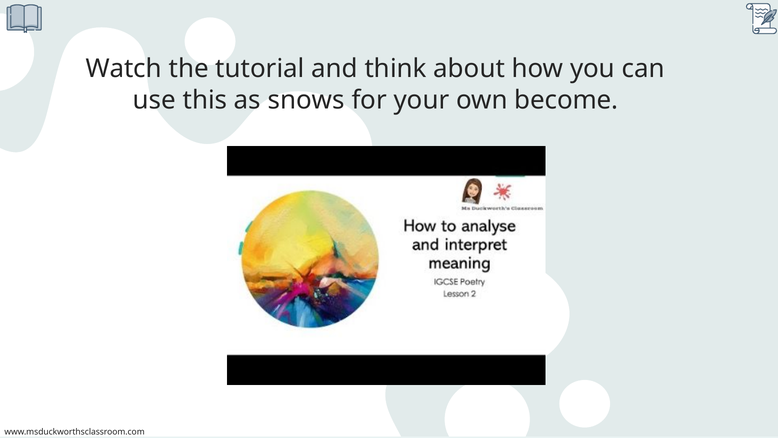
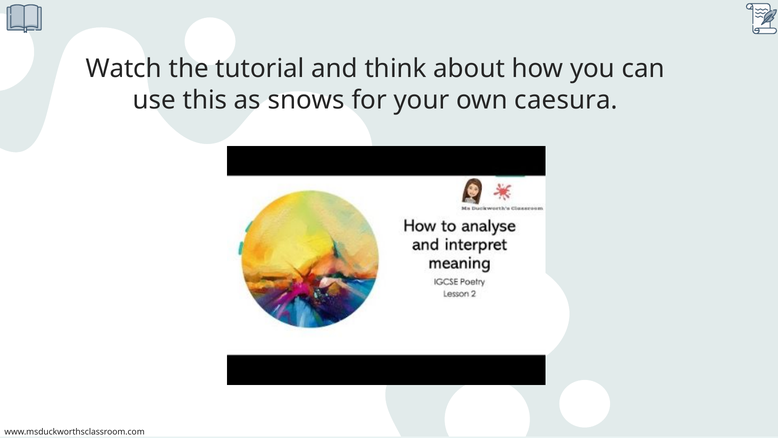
become: become -> caesura (566, 100)
